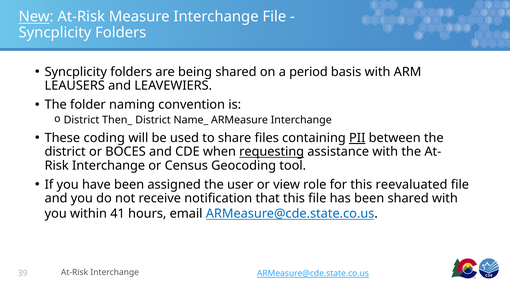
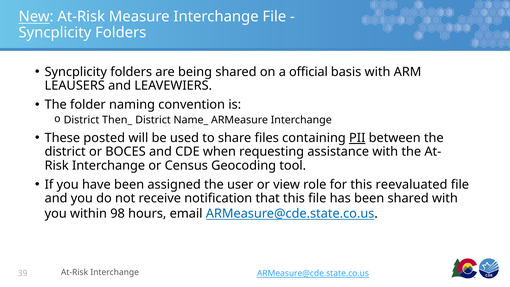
period: period -> official (308, 72)
coding: coding -> posted (104, 138)
requesting underline: present -> none (272, 152)
41: 41 -> 98 (118, 214)
